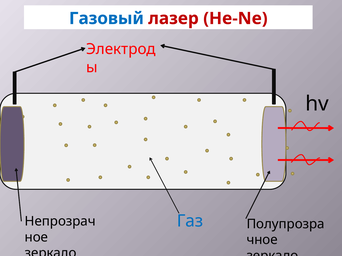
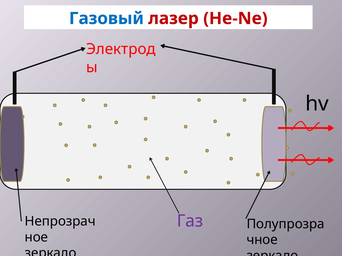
Газ colour: blue -> purple (190, 222)
